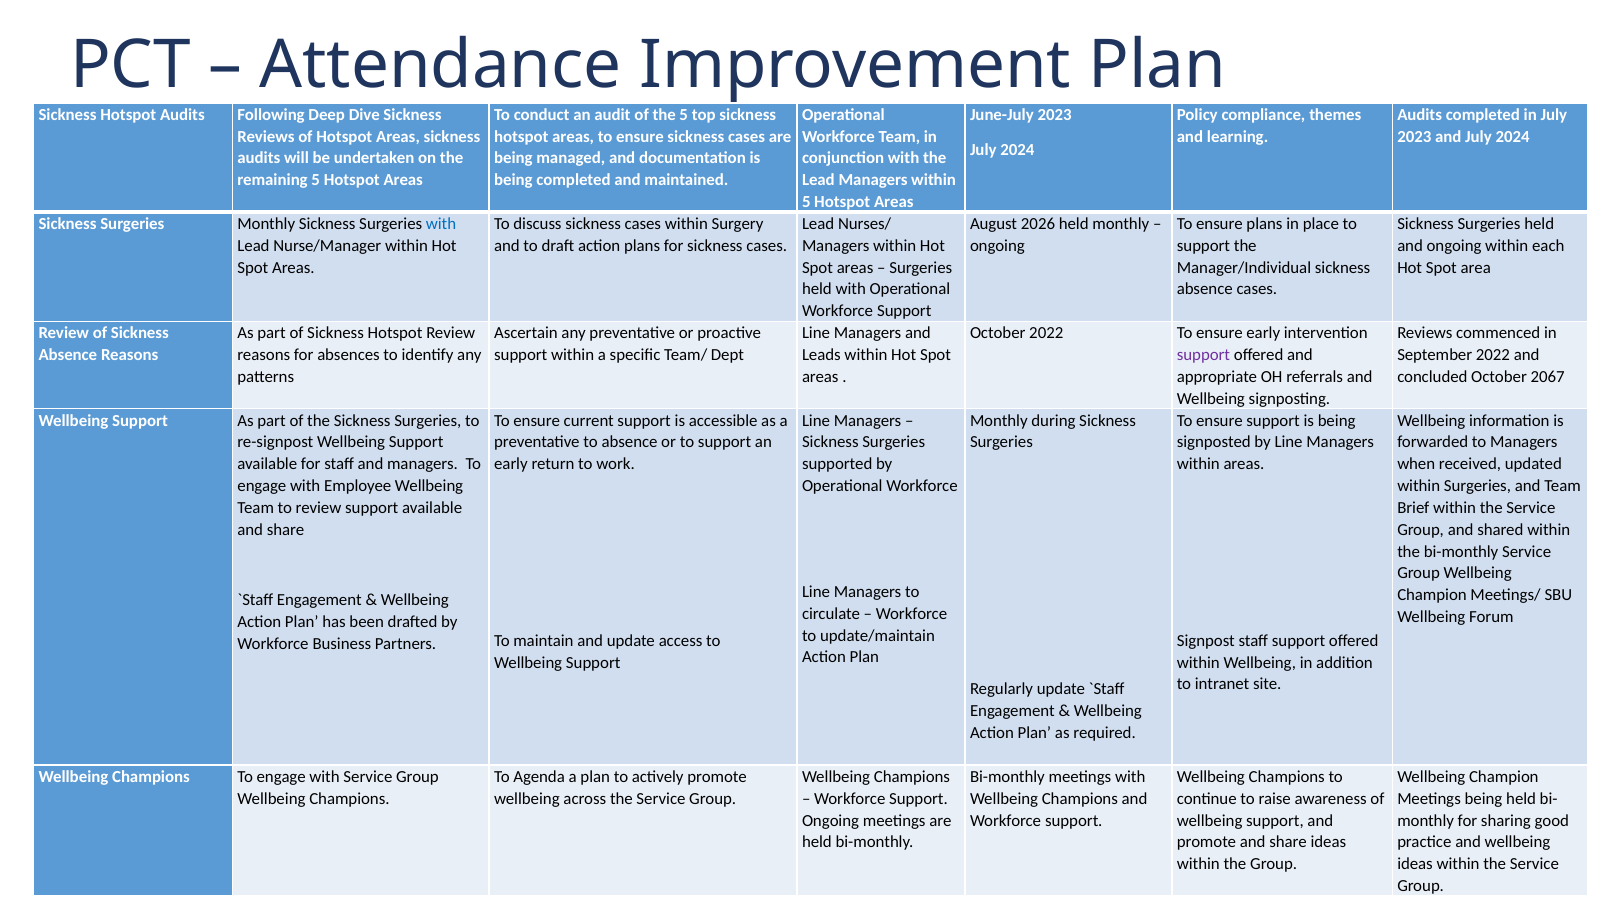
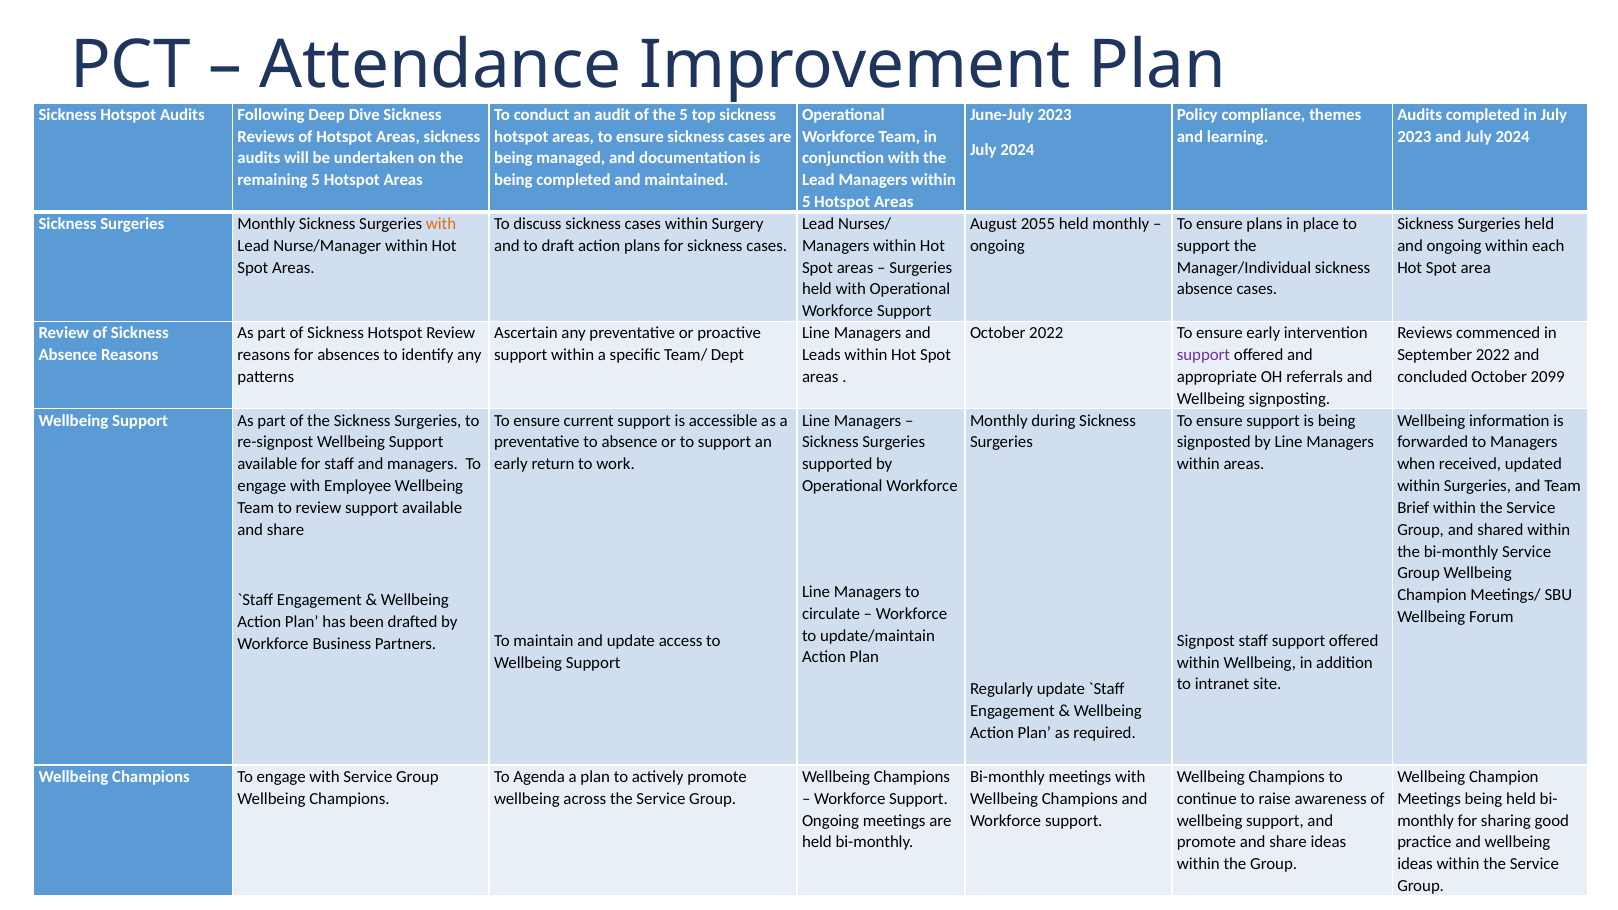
with colour: blue -> orange (441, 224)
2026: 2026 -> 2055 (1038, 224)
2067: 2067 -> 2099 (1548, 377)
